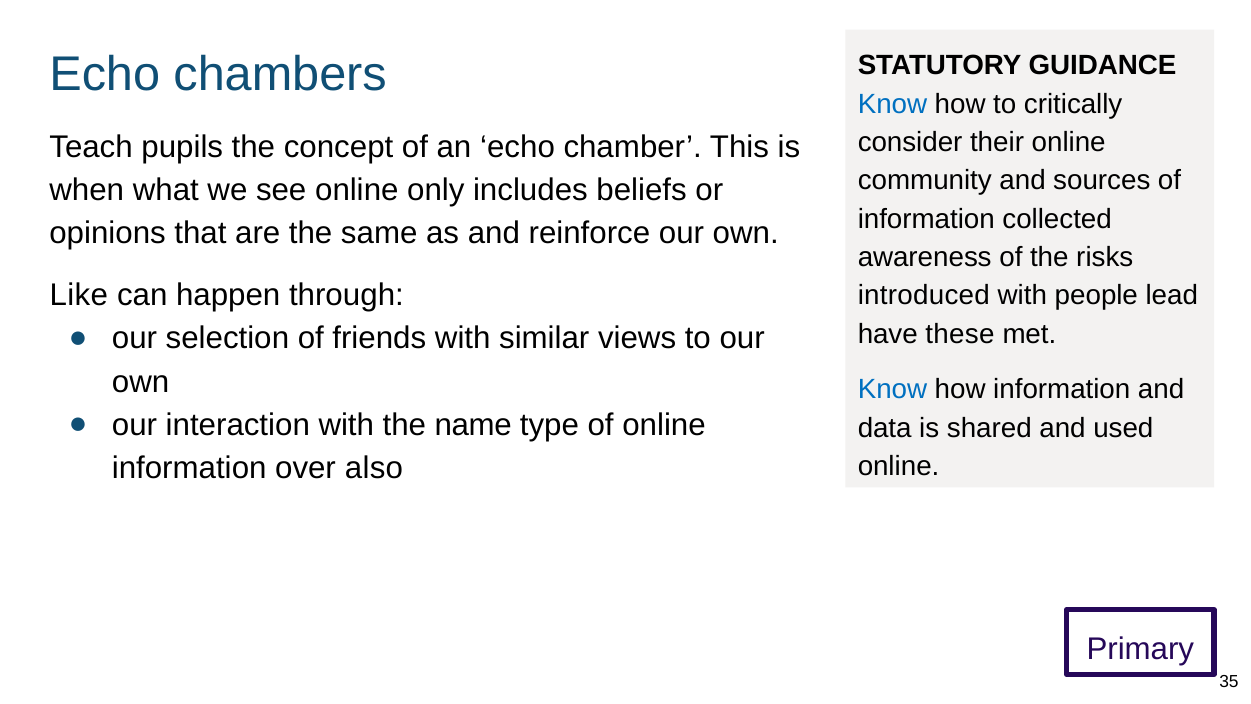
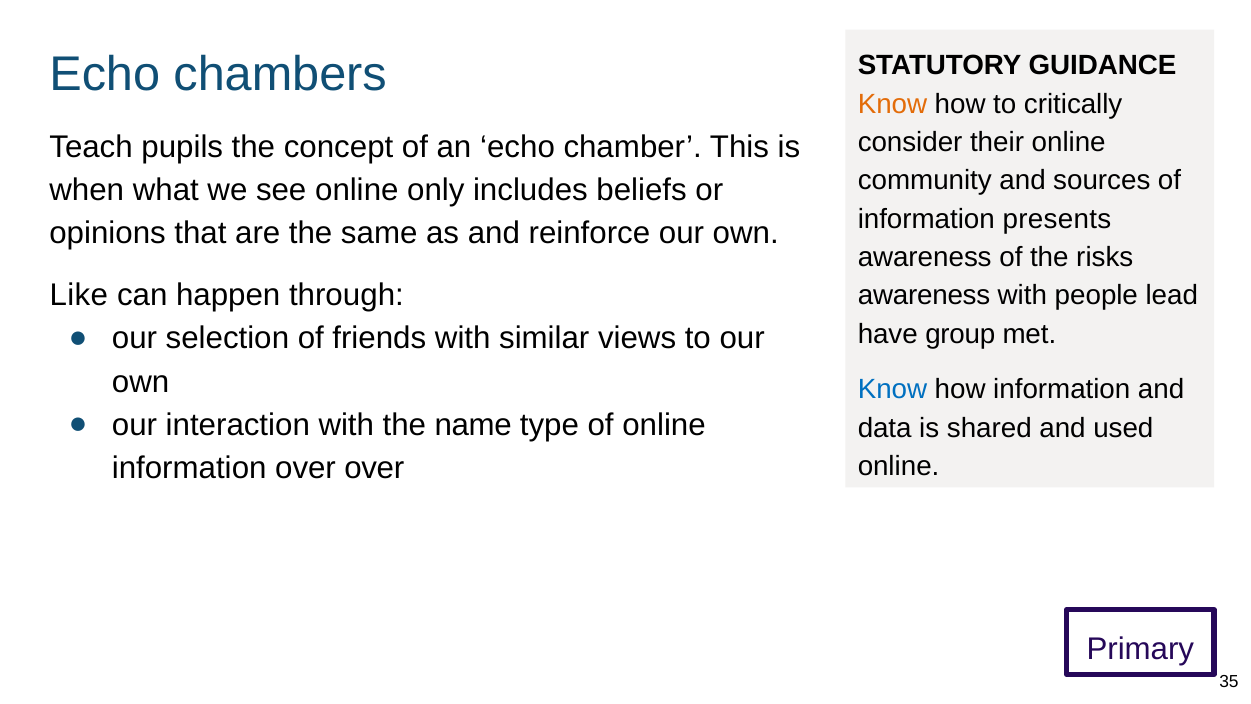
Know colour: blue -> orange (892, 104)
collected: collected -> presents (1057, 219)
introduced: introduced -> awareness (924, 296)
these: these -> group (960, 334)
over also: also -> over (374, 468)
